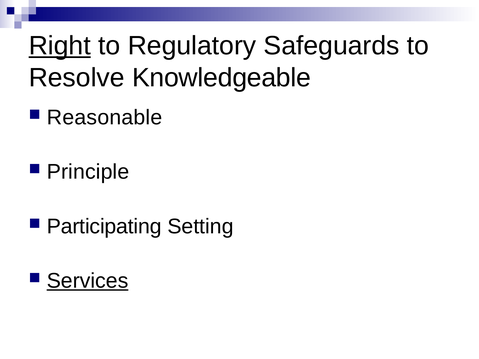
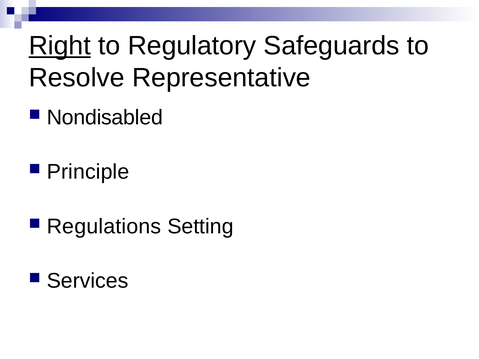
Knowledgeable: Knowledgeable -> Representative (221, 78)
Reasonable: Reasonable -> Nondisabled (105, 118)
Participating: Participating -> Regulations (104, 227)
Services underline: present -> none (88, 281)
